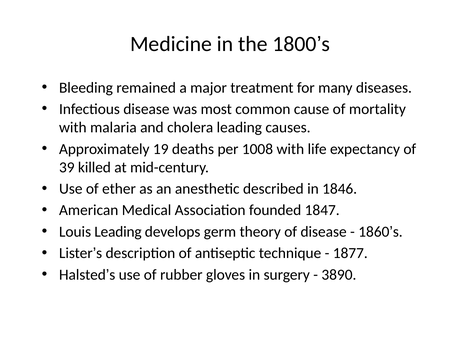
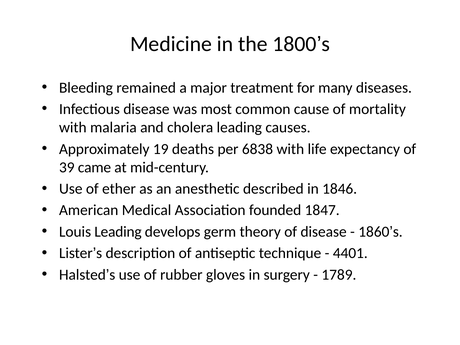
1008: 1008 -> 6838 (257, 149)
killed: killed -> came (94, 167)
1877: 1877 -> 4401 (350, 253)
3890: 3890 -> 1789 (339, 275)
